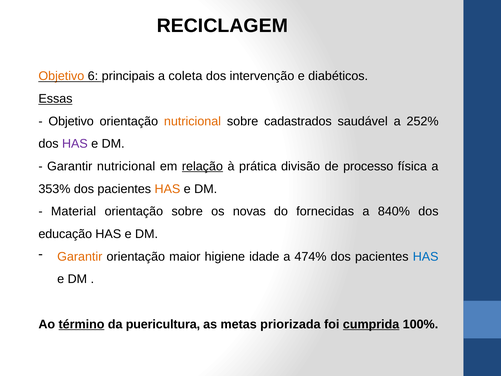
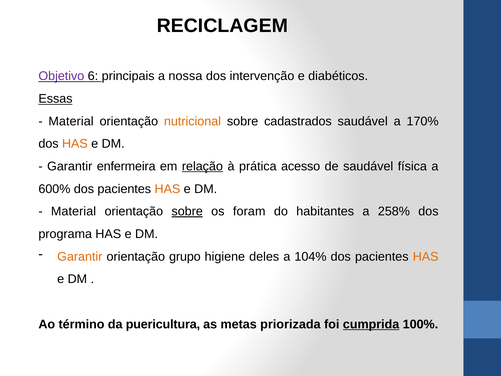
Objetivo colour: orange -> purple (61, 76)
coleta: coleta -> nossa (185, 76)
Objetivo: Objetivo -> Material (71, 121)
252%: 252% -> 170% (423, 121)
HAS colour: purple -> orange (75, 144)
Garantir nutricional: nutricional -> enfermeira (126, 166)
divisão: divisão -> acesso (301, 166)
de processo: processo -> saudável (368, 166)
353%: 353% -> 600% (54, 189)
sobre underline: none -> present (187, 211)
novas: novas -> foram (249, 211)
fornecidas: fornecidas -> habitantes (325, 211)
840%: 840% -> 258% (394, 211)
educação: educação -> programa (65, 234)
maior: maior -> grupo (185, 256)
idade: idade -> deles (264, 256)
474%: 474% -> 104% (310, 256)
HAS colour: blue -> orange (426, 256)
término underline: present -> none (81, 324)
